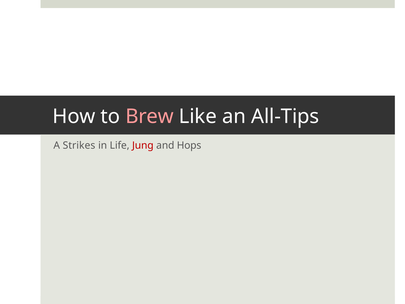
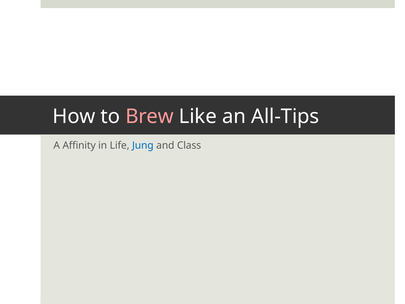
Strikes: Strikes -> Affinity (79, 145)
Jung colour: red -> blue (143, 145)
Hops: Hops -> Class (189, 145)
